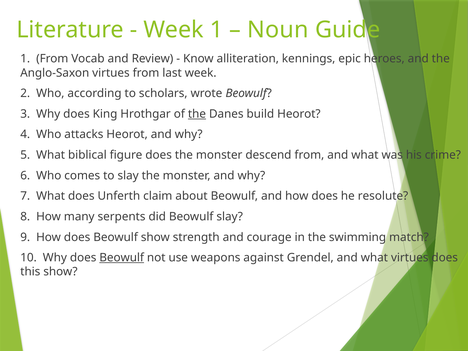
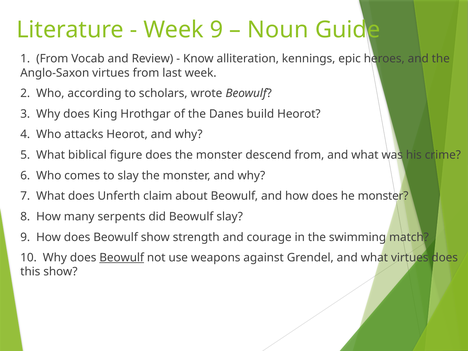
Week 1: 1 -> 9 (217, 30)
the underline: present -> none (197, 114)
he resolute: resolute -> monster (383, 196)
